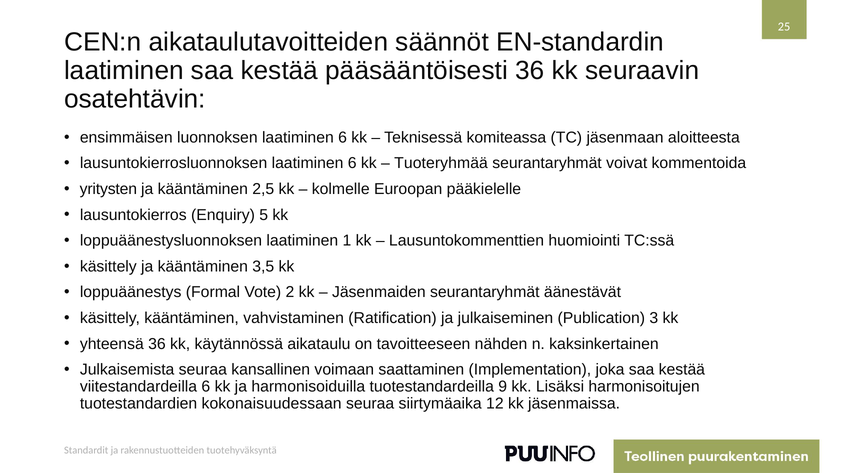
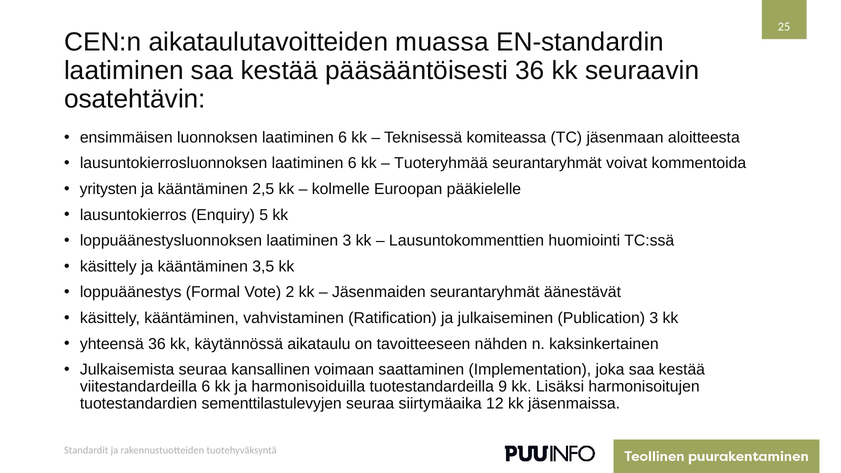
säännöt: säännöt -> muassa (442, 42)
laatiminen 1: 1 -> 3 (347, 241)
kokonaisuudessaan: kokonaisuudessaan -> sementtilastulevyjen (272, 404)
